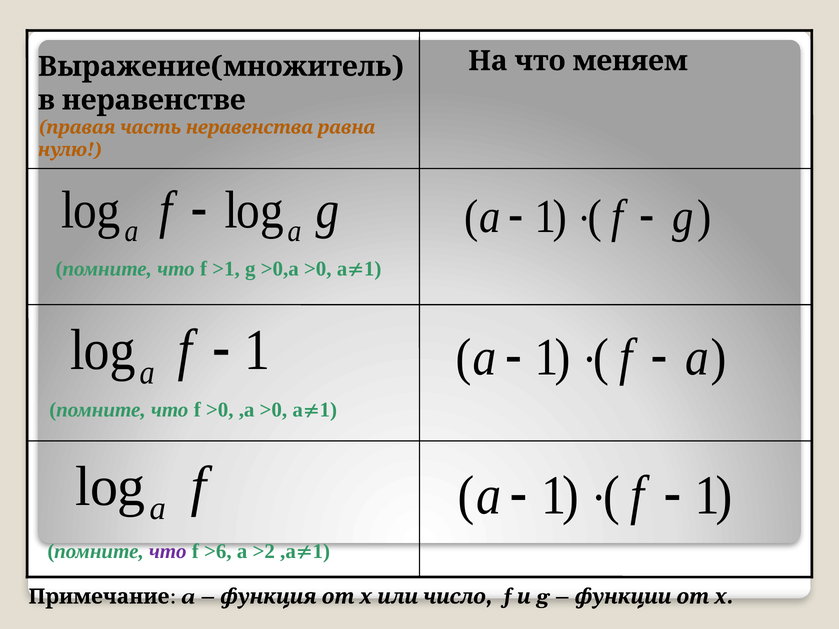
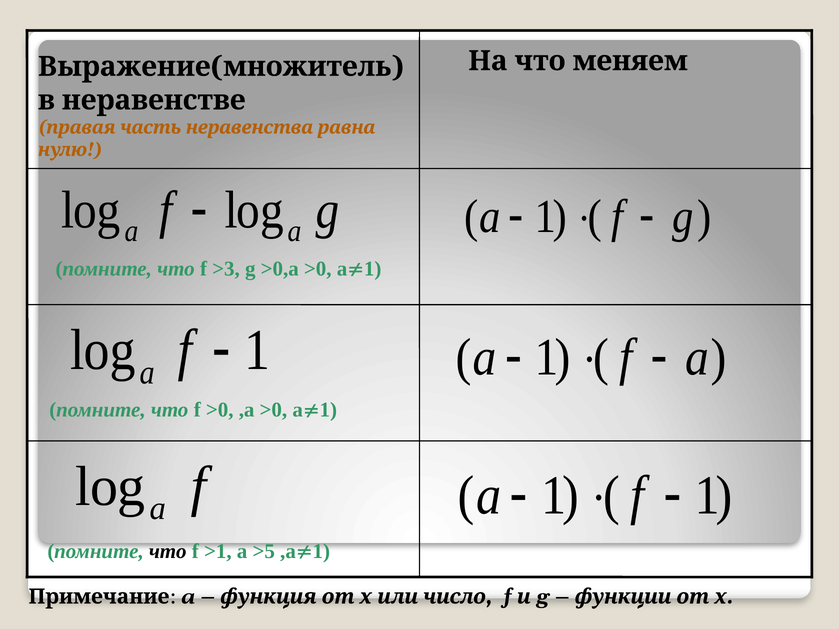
>1: >1 -> >3 (226, 269)
что colour: purple -> black (168, 551)
>6: >6 -> >1 (218, 551)
>2: >2 -> >5 (264, 551)
